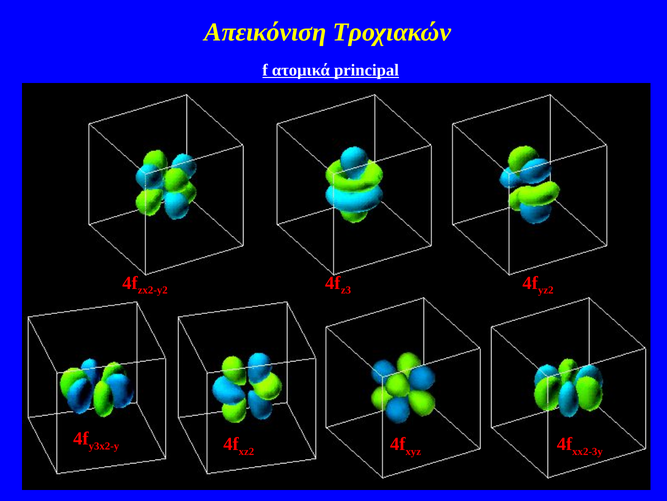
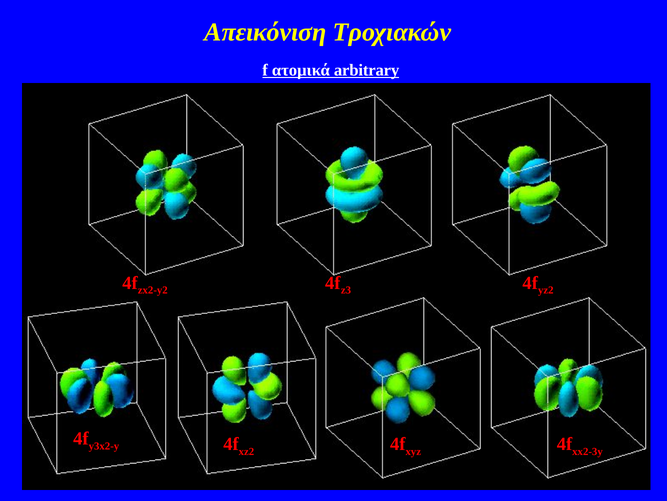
principal: principal -> arbitrary (367, 70)
